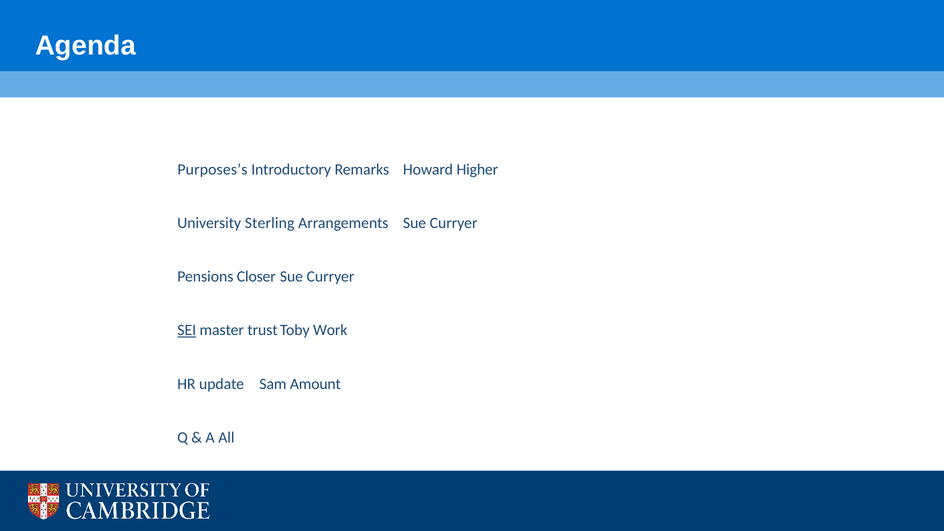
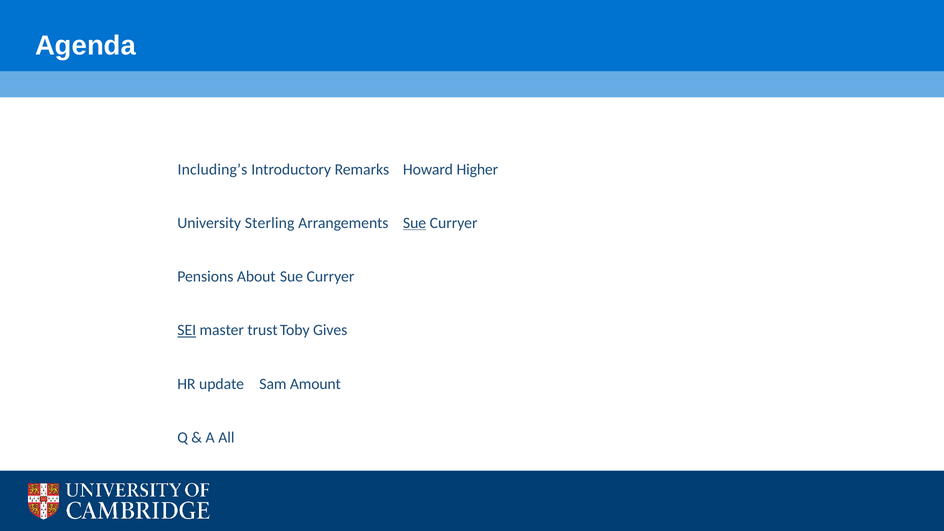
Purposes’s: Purposes’s -> Including’s (212, 169)
Sue underline: none -> present (415, 223)
Closer: Closer -> About (256, 277)
Work: Work -> Gives (330, 330)
